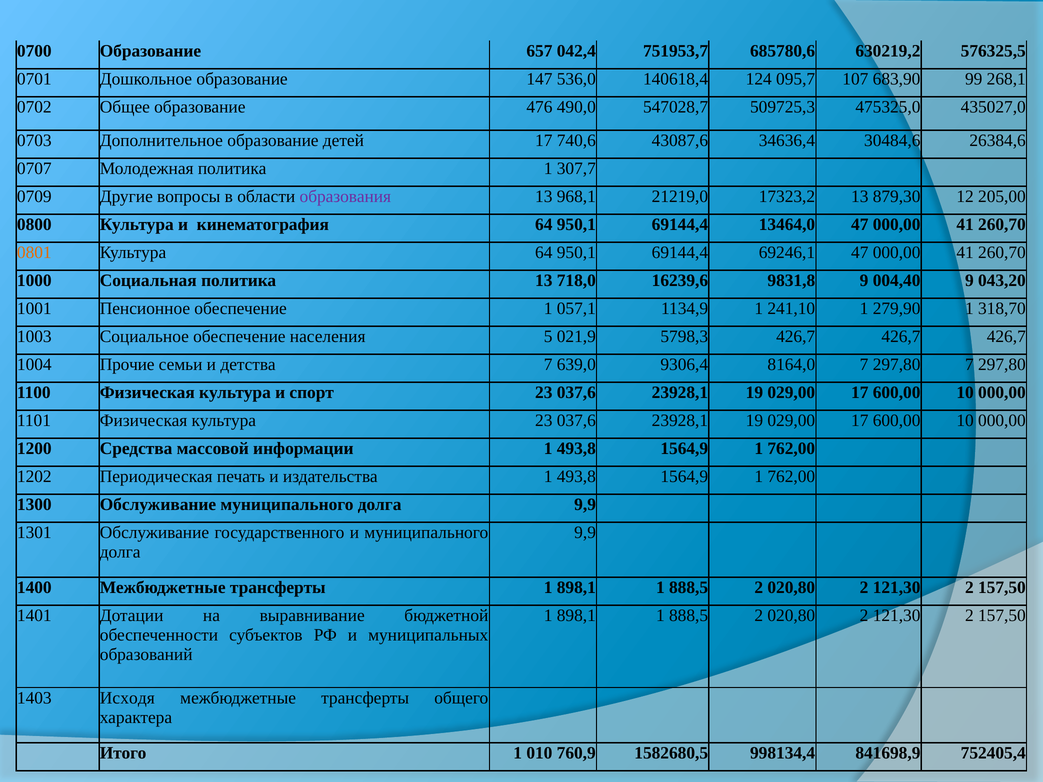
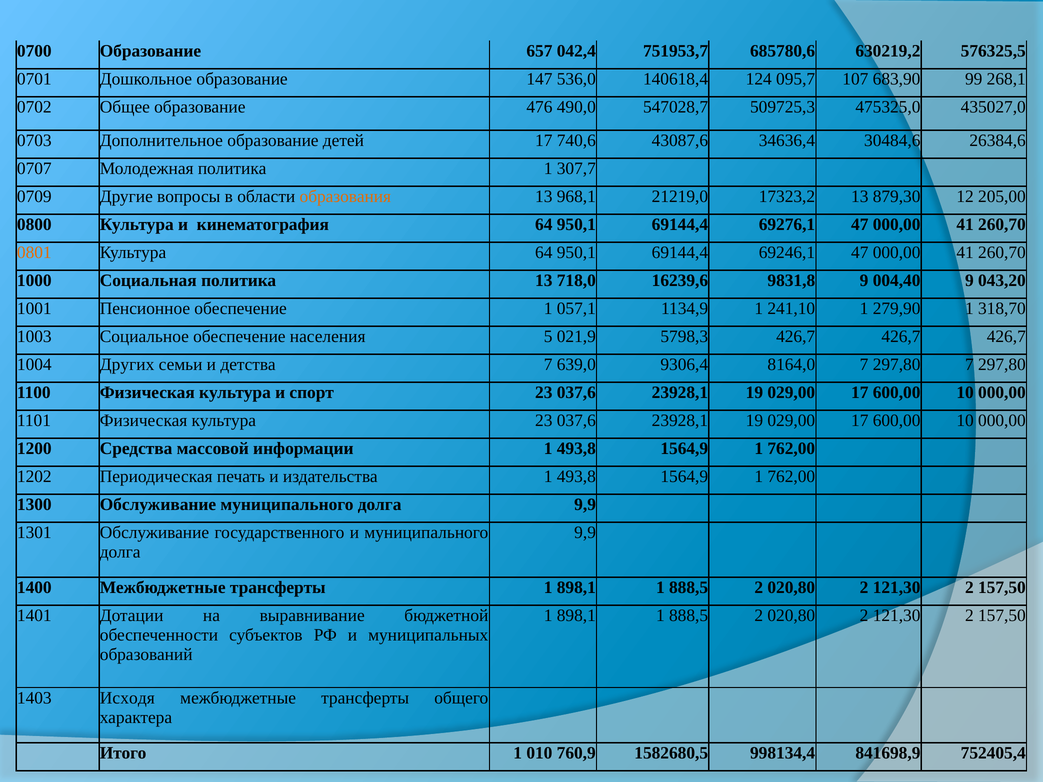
образования colour: purple -> orange (345, 197)
13464,0: 13464,0 -> 69276,1 (787, 225)
Прочие: Прочие -> Других (127, 365)
